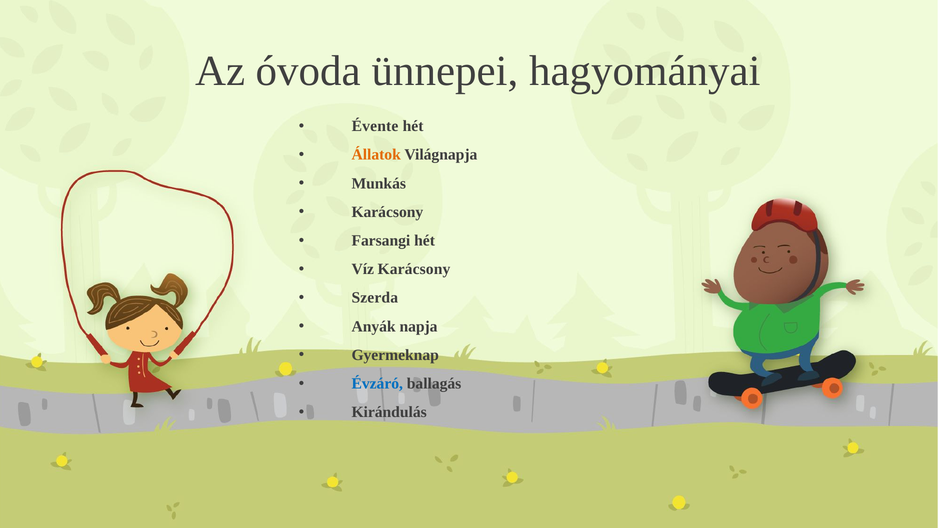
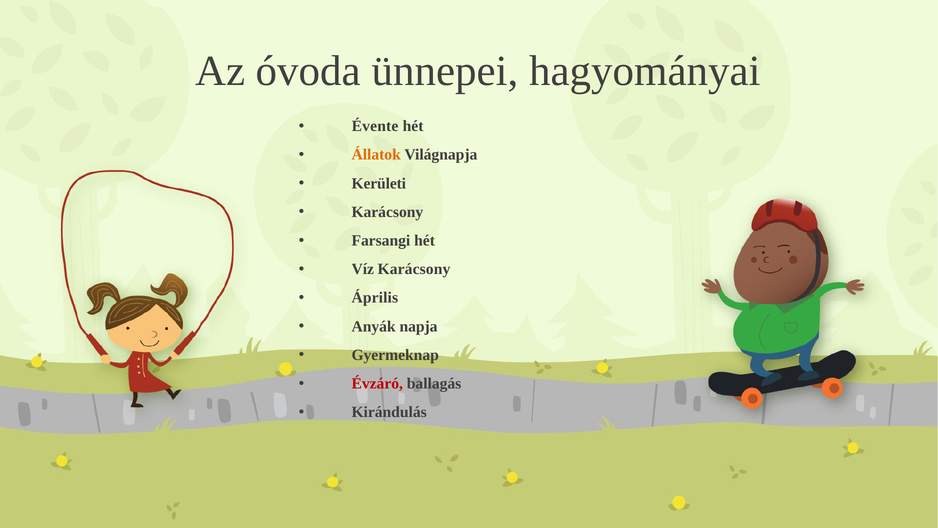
Munkás: Munkás -> Kerületi (379, 183)
Szerda: Szerda -> Április (375, 298)
Évzáró colour: blue -> red (377, 383)
